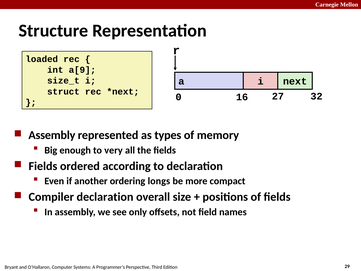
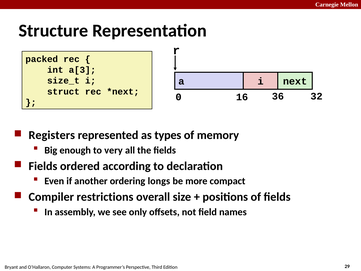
loaded: loaded -> packed (42, 59)
a[9: a[9 -> a[3 (82, 70)
27: 27 -> 36 (278, 96)
Assembly: Assembly -> Registers (52, 135)
Compiler declaration: declaration -> restrictions (105, 197)
